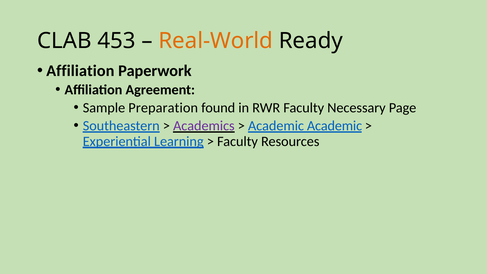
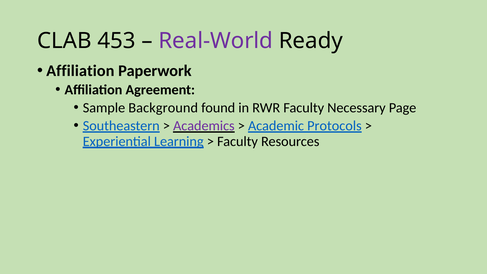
Real-World colour: orange -> purple (216, 41)
Preparation: Preparation -> Background (163, 108)
Academic Academic: Academic -> Protocols (334, 126)
